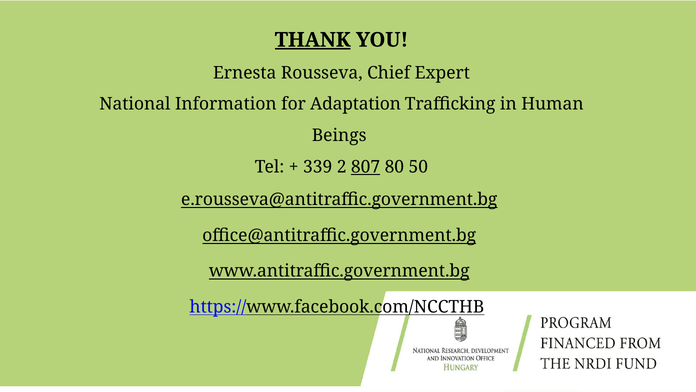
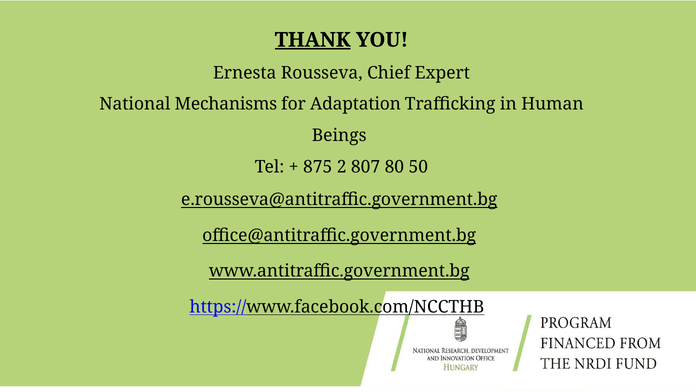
Information: Information -> Mechanisms (226, 104)
339: 339 -> 875 (318, 167)
807 underline: present -> none (366, 167)
